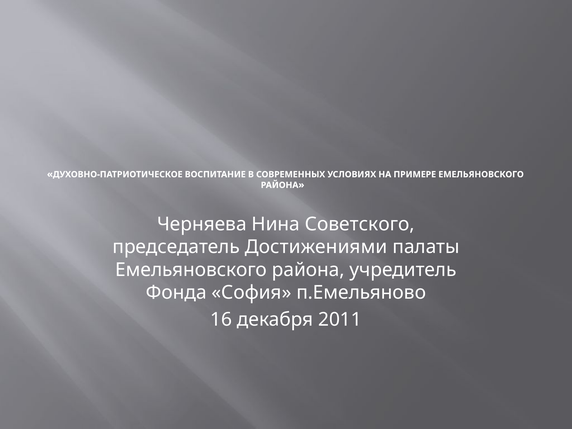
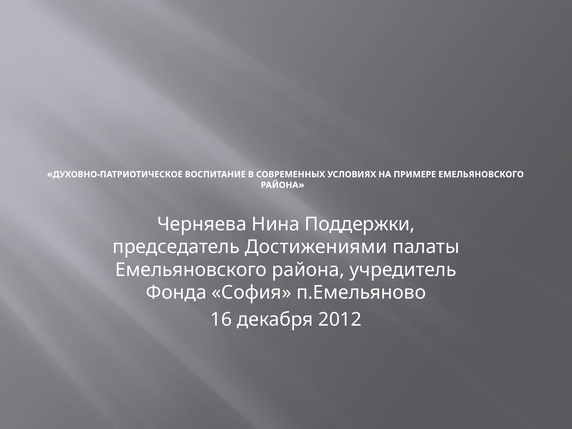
Советского: Советского -> Поддержки (360, 224)
2011: 2011 -> 2012 (340, 319)
